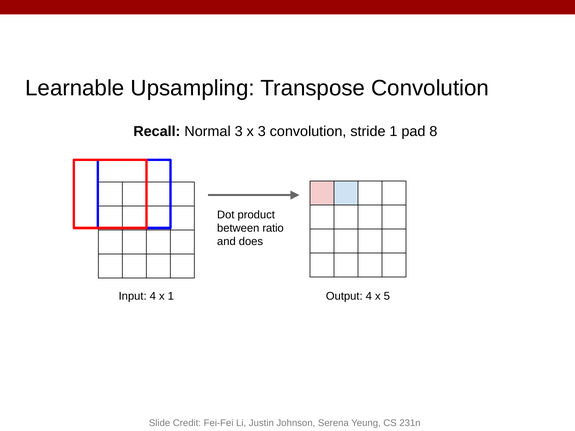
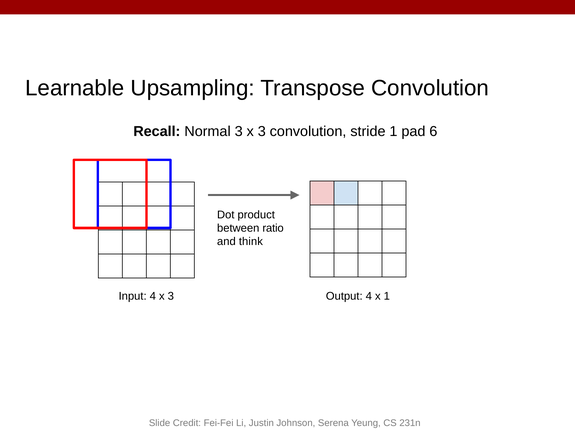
8: 8 -> 6 (433, 131)
does: does -> think (251, 242)
4 x 1: 1 -> 3 (171, 296)
x 5: 5 -> 1 (387, 296)
